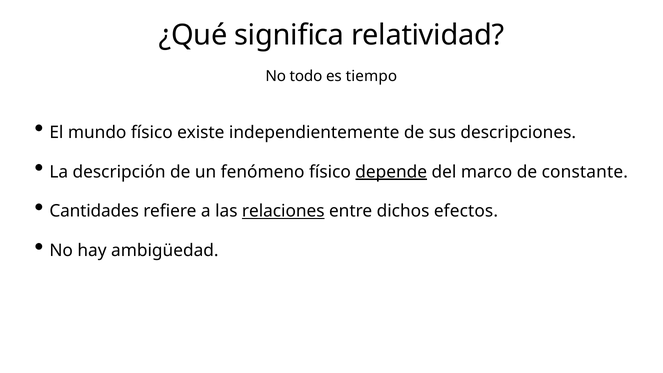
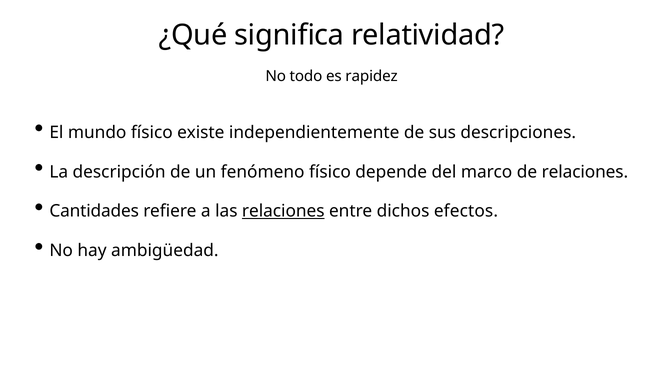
tiempo: tiempo -> rapidez (372, 76)
depende underline: present -> none (391, 172)
de constante: constante -> relaciones (585, 172)
